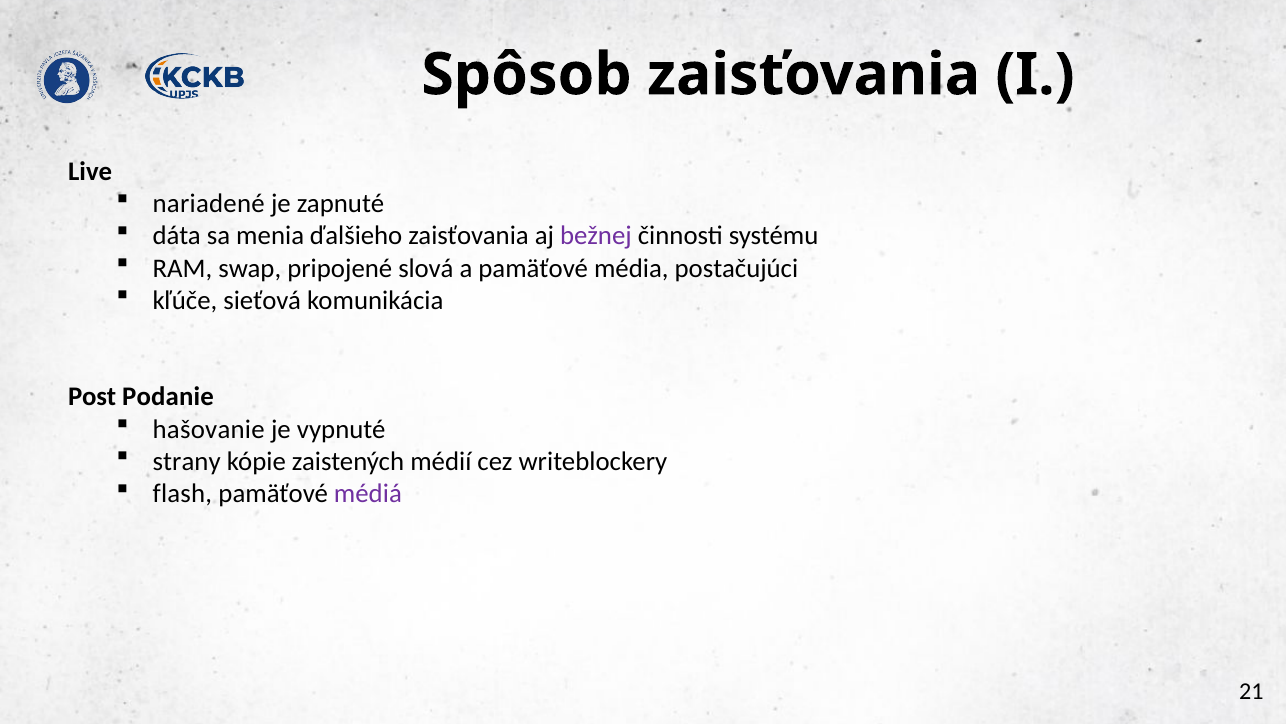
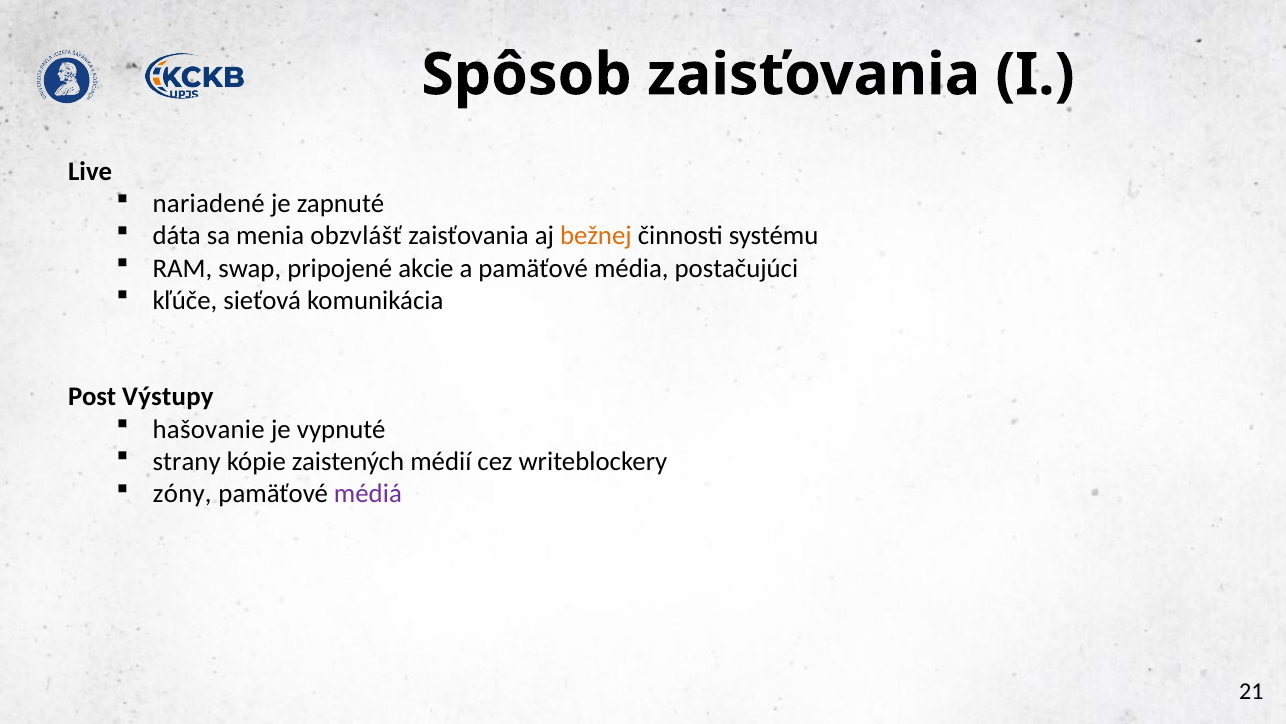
ďalšieho: ďalšieho -> obzvlášť (356, 236)
bežnej colour: purple -> orange (596, 236)
slová: slová -> akcie (426, 268)
Podanie: Podanie -> Výstupy (168, 397)
flash: flash -> zóny (182, 493)
